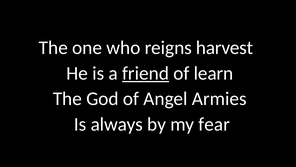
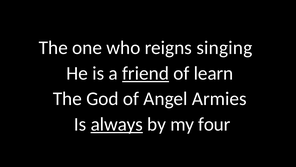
harvest: harvest -> singing (224, 48)
always underline: none -> present (117, 124)
fear: fear -> four (214, 124)
